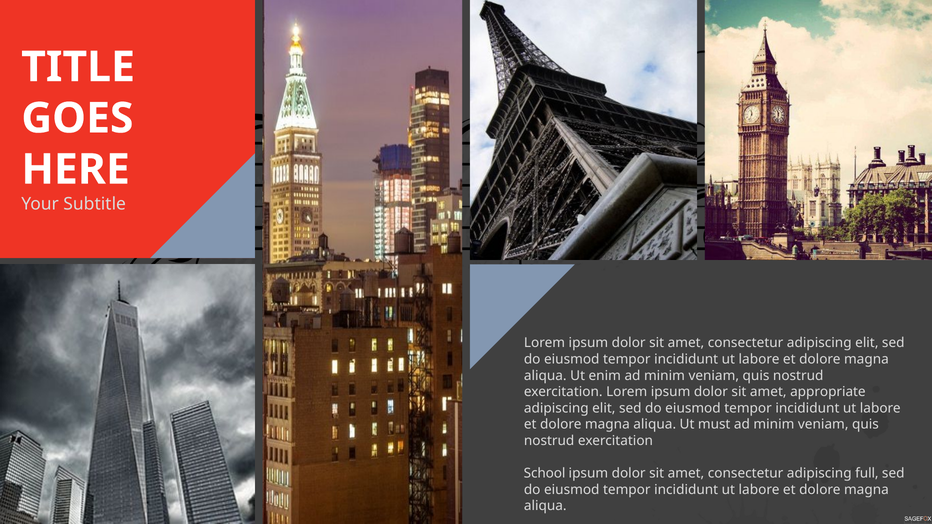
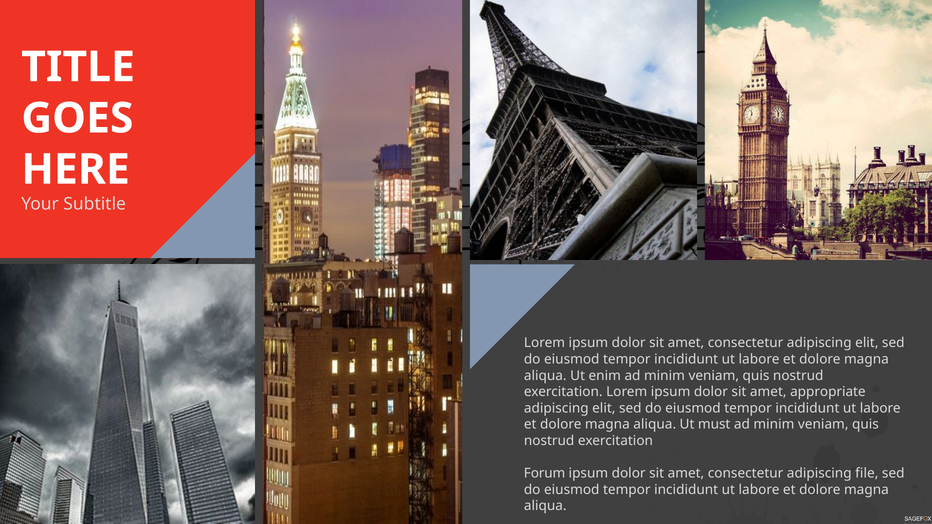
School: School -> Forum (545, 474)
full: full -> file (867, 474)
